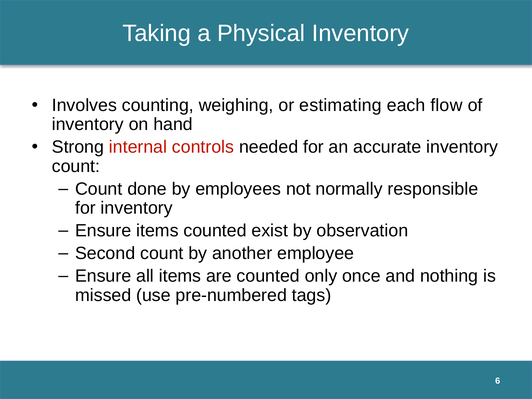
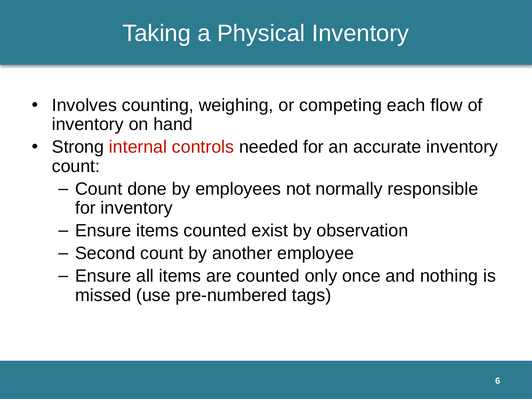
estimating: estimating -> competing (341, 105)
